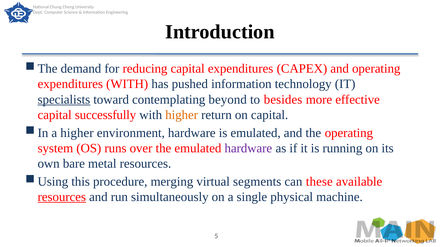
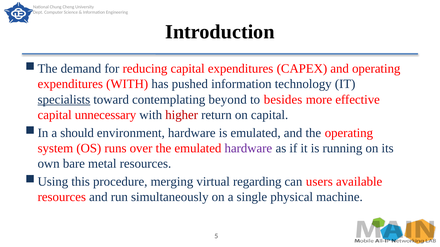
successfully: successfully -> unnecessary (106, 115)
higher colour: orange -> red (182, 115)
a higher: higher -> should (77, 133)
segments: segments -> regarding (257, 182)
these: these -> users (319, 182)
resources underline: present -> none (62, 197)
